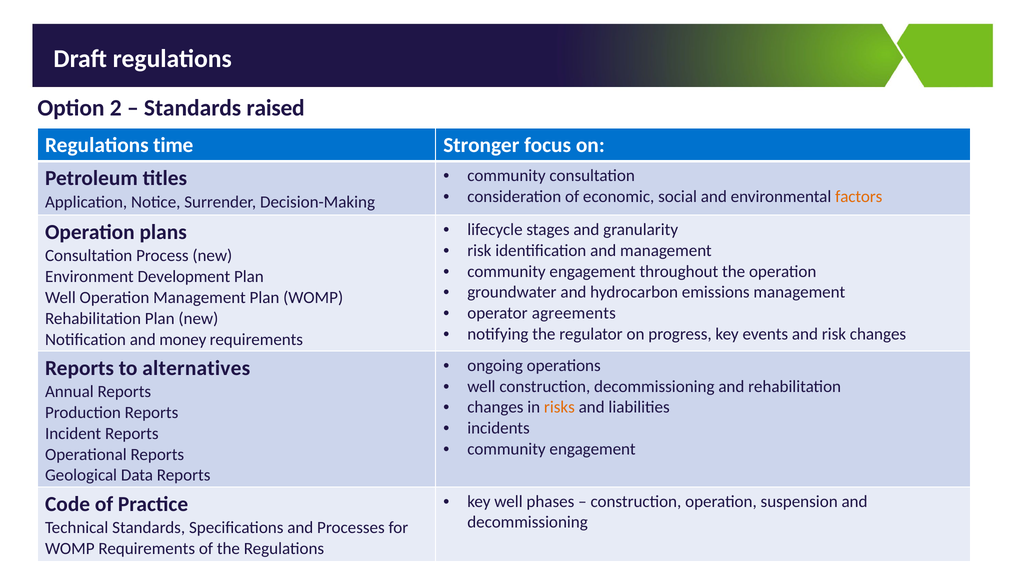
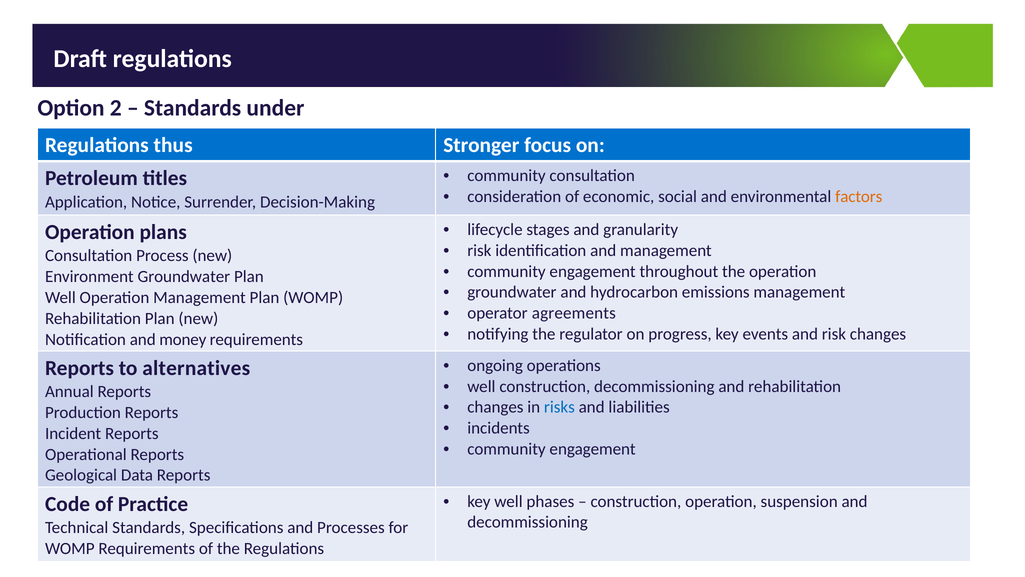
raised: raised -> under (275, 108)
time: time -> thus (173, 145)
Environment Development: Development -> Groundwater (184, 277)
risks colour: orange -> blue (559, 407)
